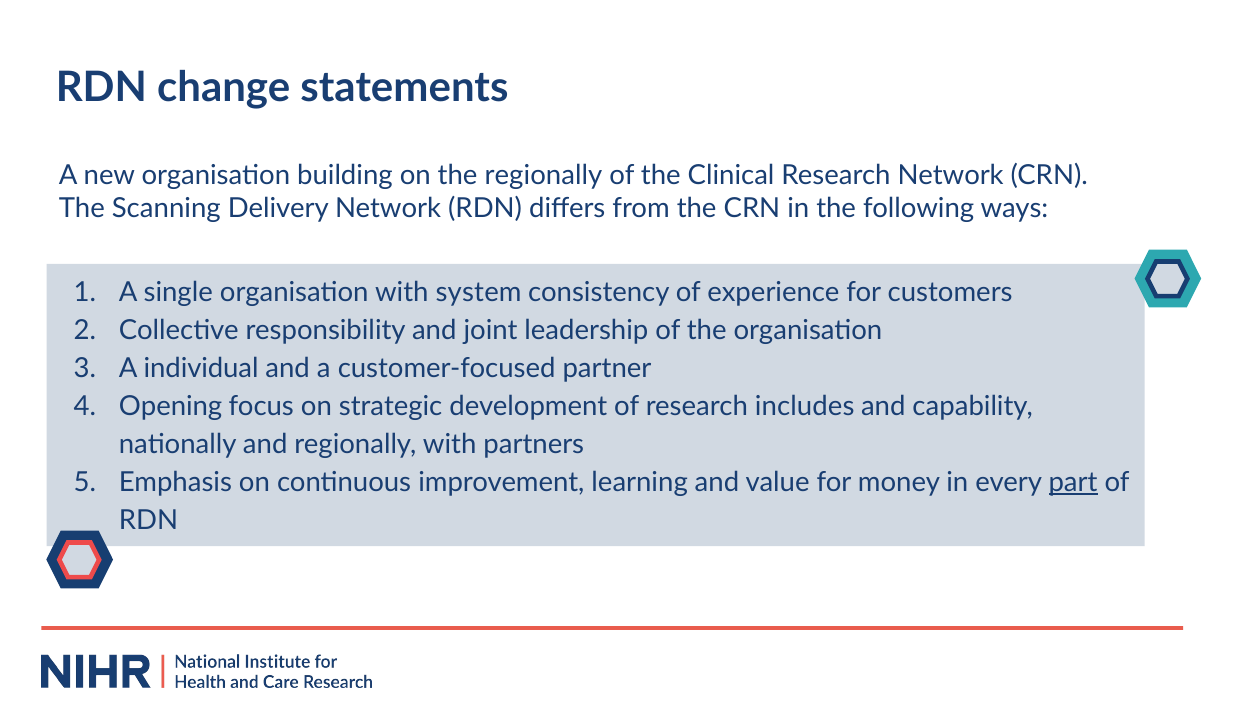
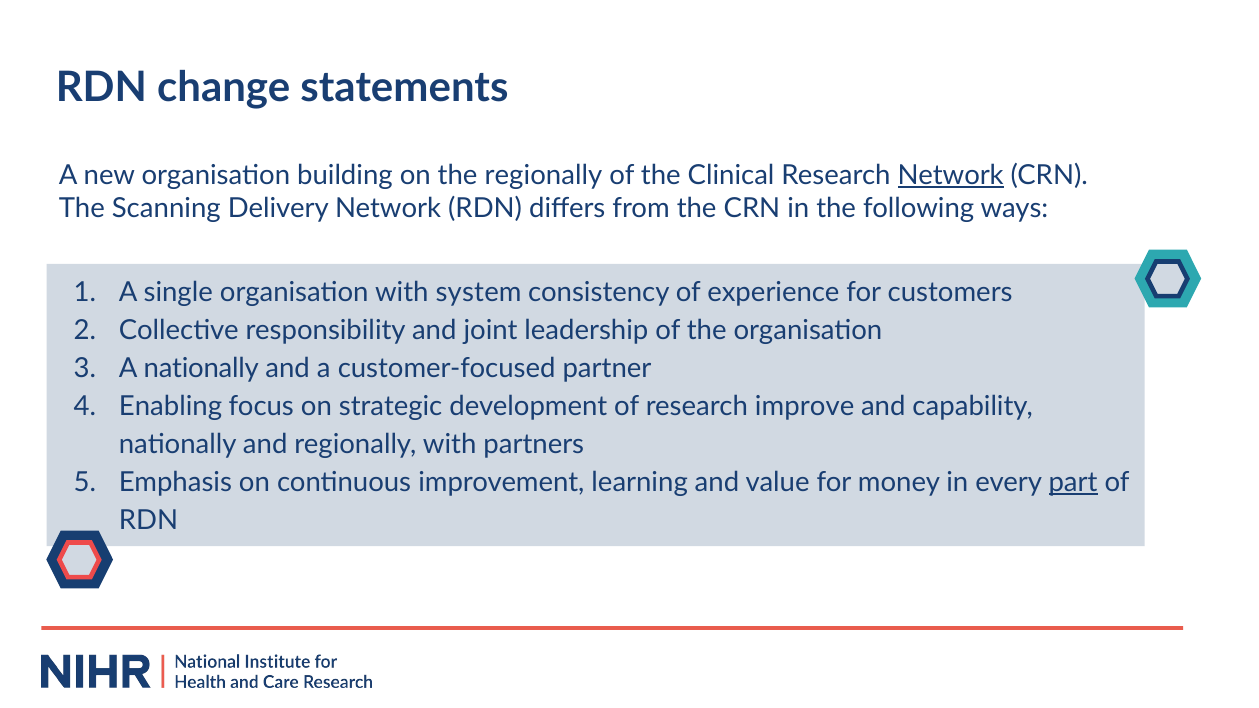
Network underline: none -> present (951, 175)
A individual: individual -> nationally (201, 368)
Opening: Opening -> Enabling (171, 406)
includes: includes -> improve (805, 406)
